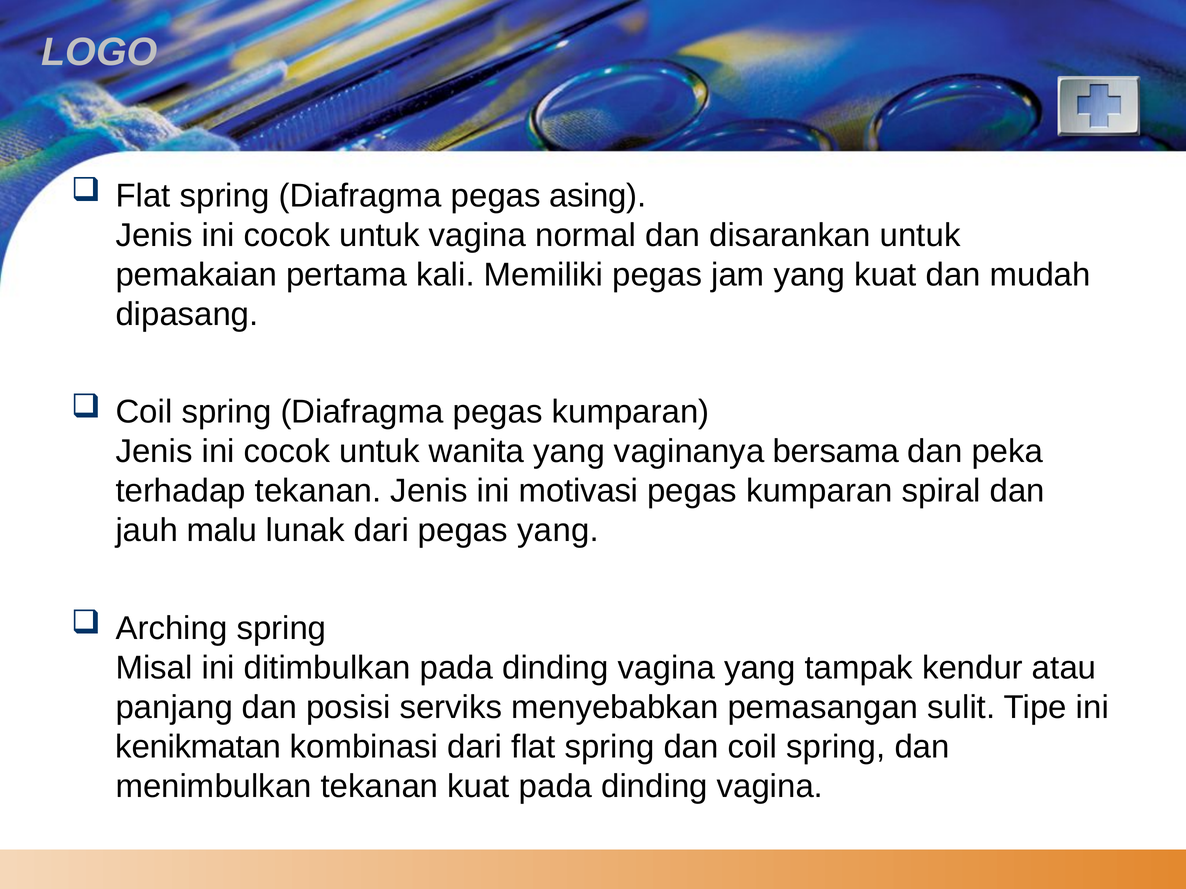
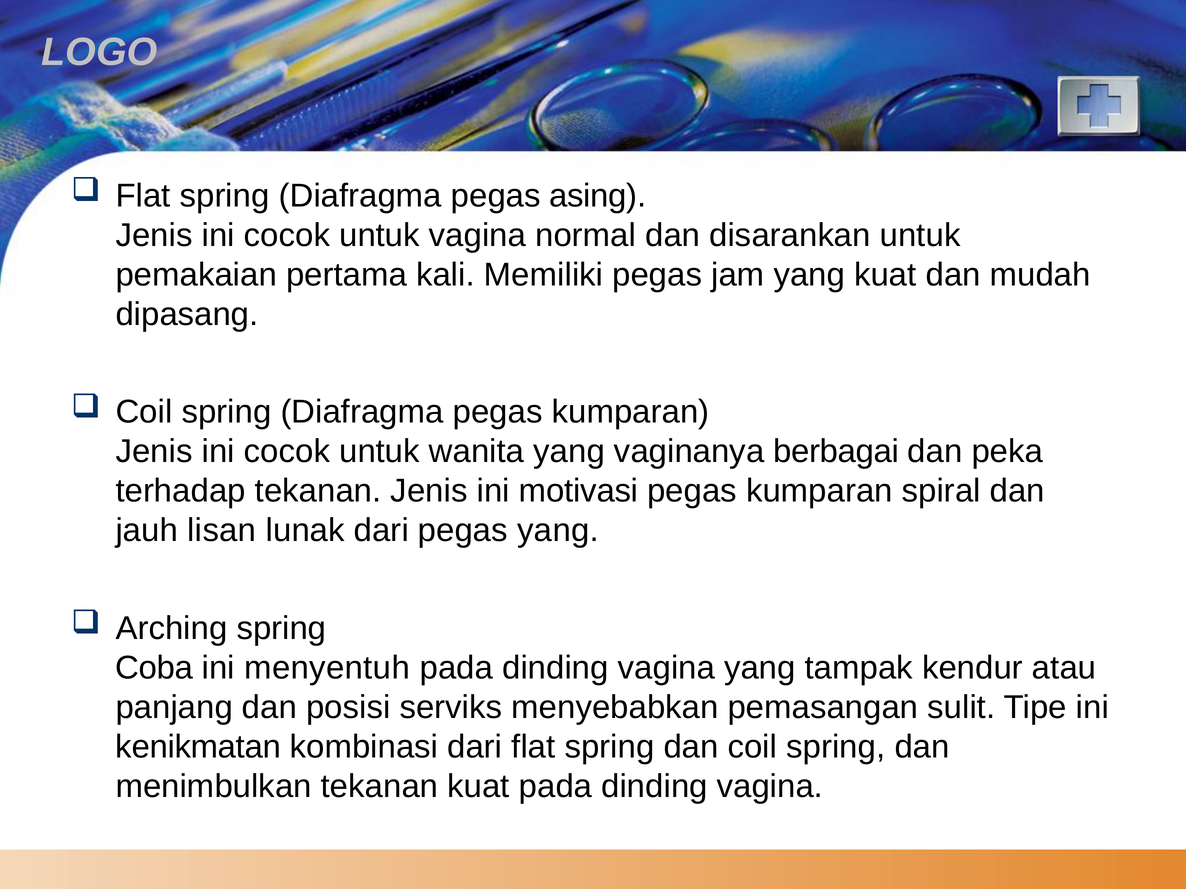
bersama: bersama -> berbagai (836, 452)
malu: malu -> lisan (222, 531)
Misal: Misal -> Coba (154, 668)
ditimbulkan: ditimbulkan -> menyentuh (327, 668)
